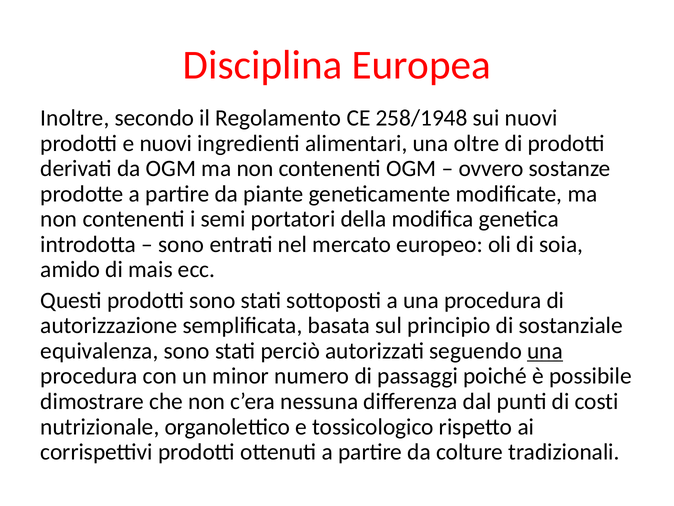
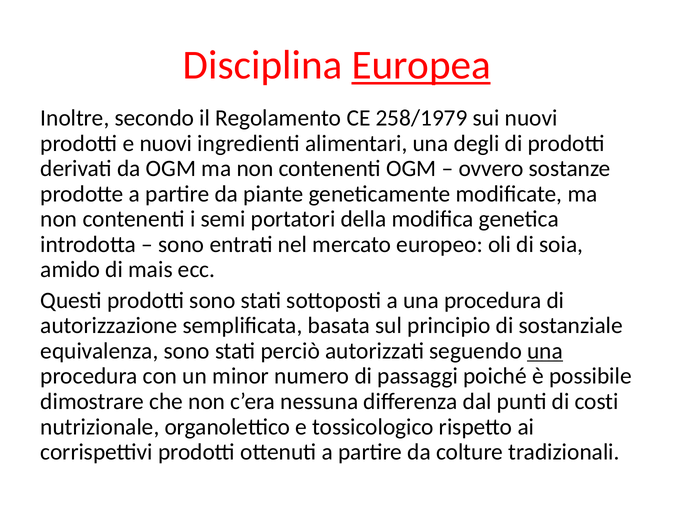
Europea underline: none -> present (421, 65)
258/1948: 258/1948 -> 258/1979 (422, 118)
oltre: oltre -> degli (477, 143)
